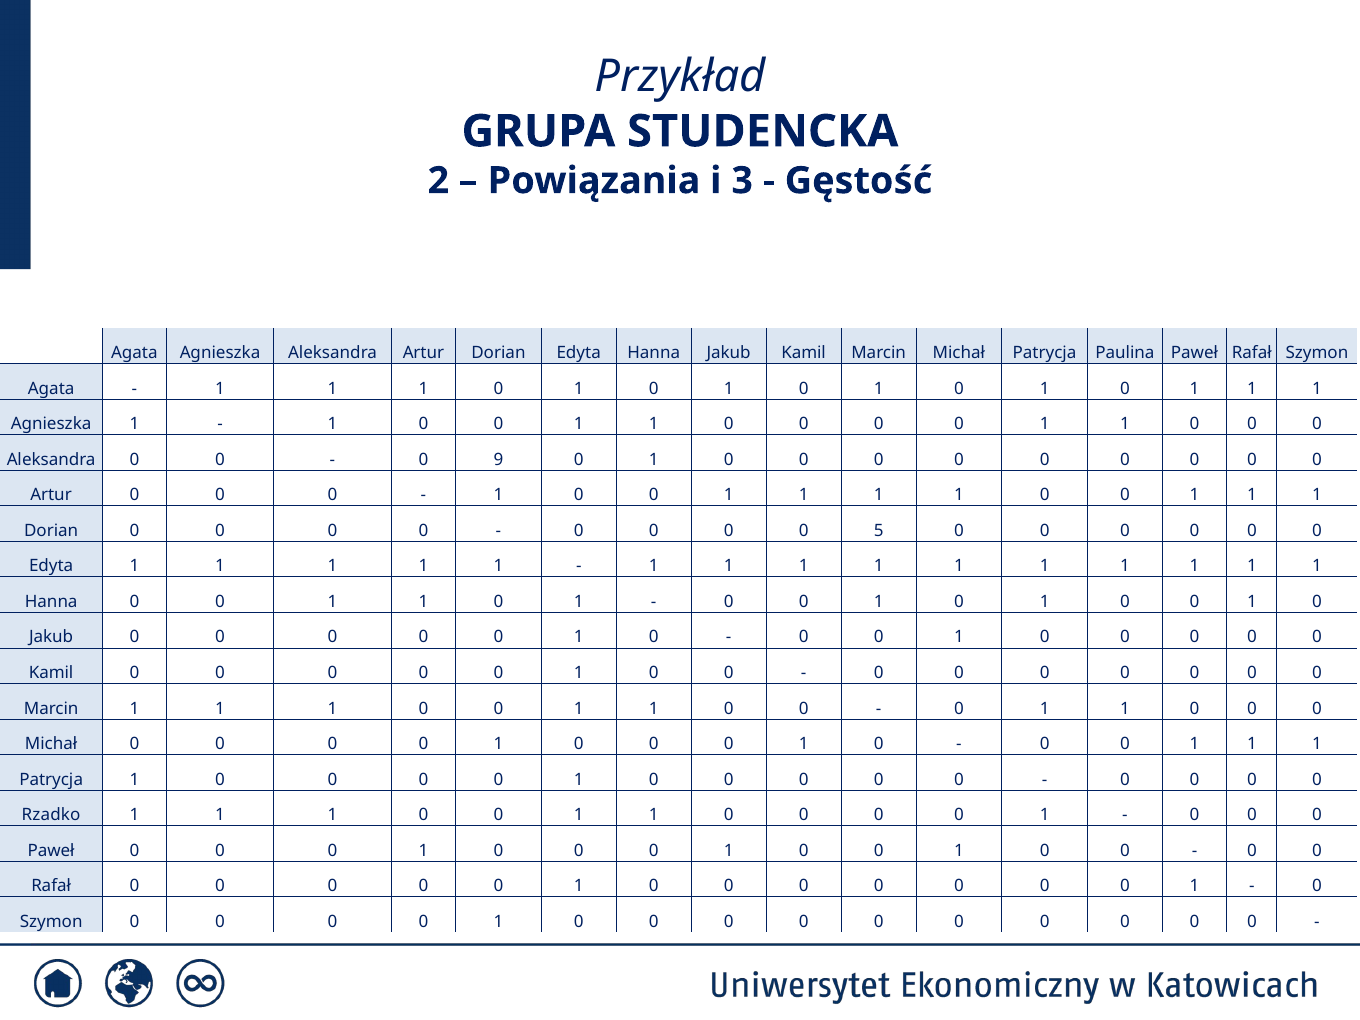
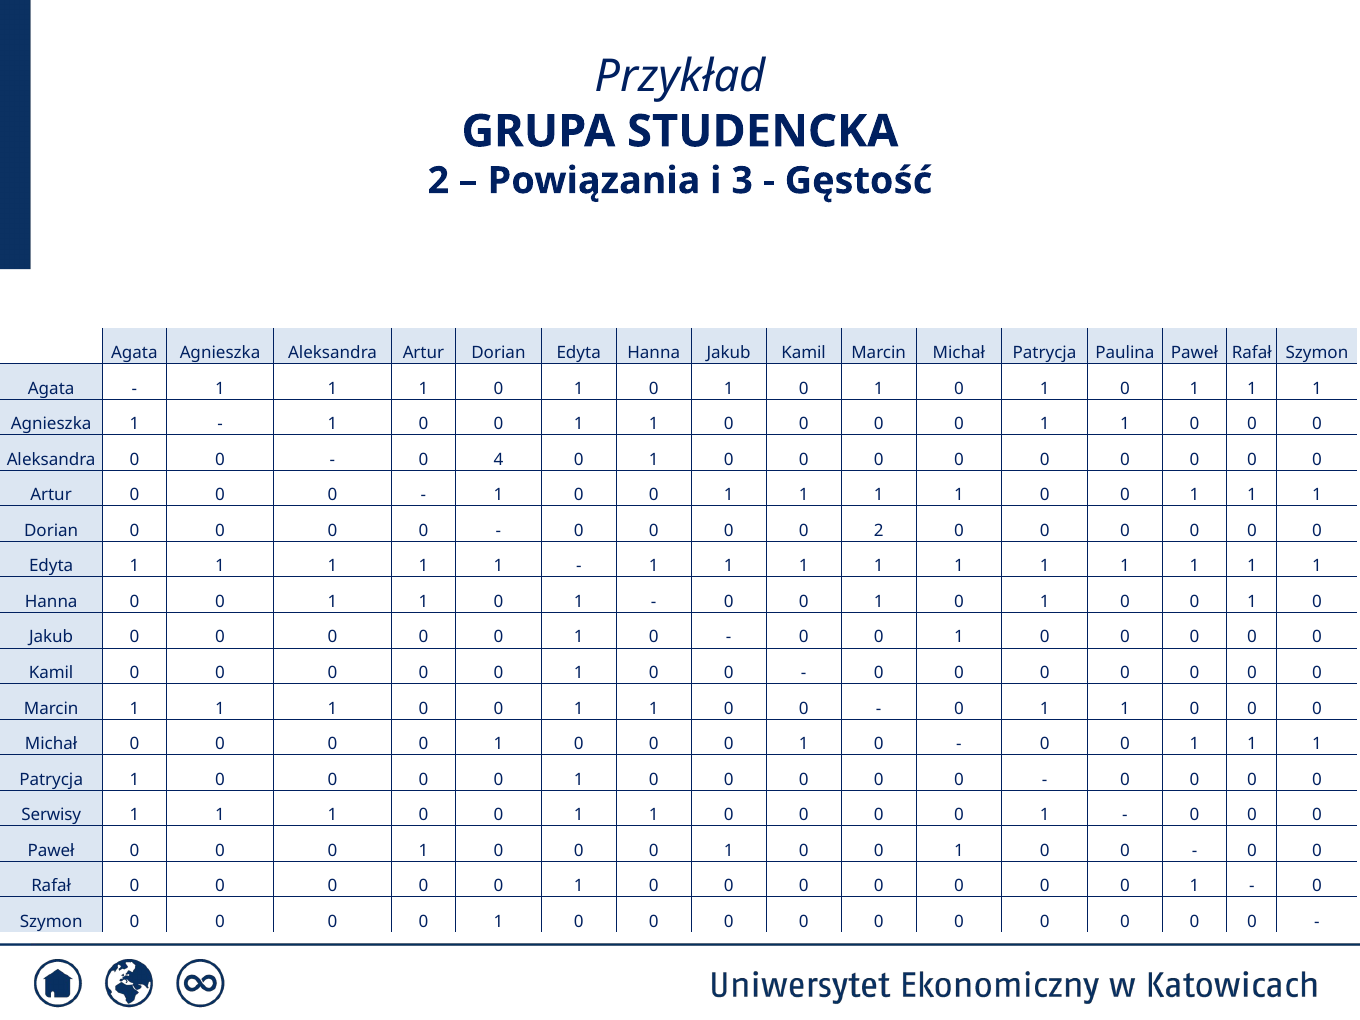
9: 9 -> 4 (499, 460)
0 5: 5 -> 2 (879, 531)
Rzadko: Rzadko -> Serwisy (51, 815)
